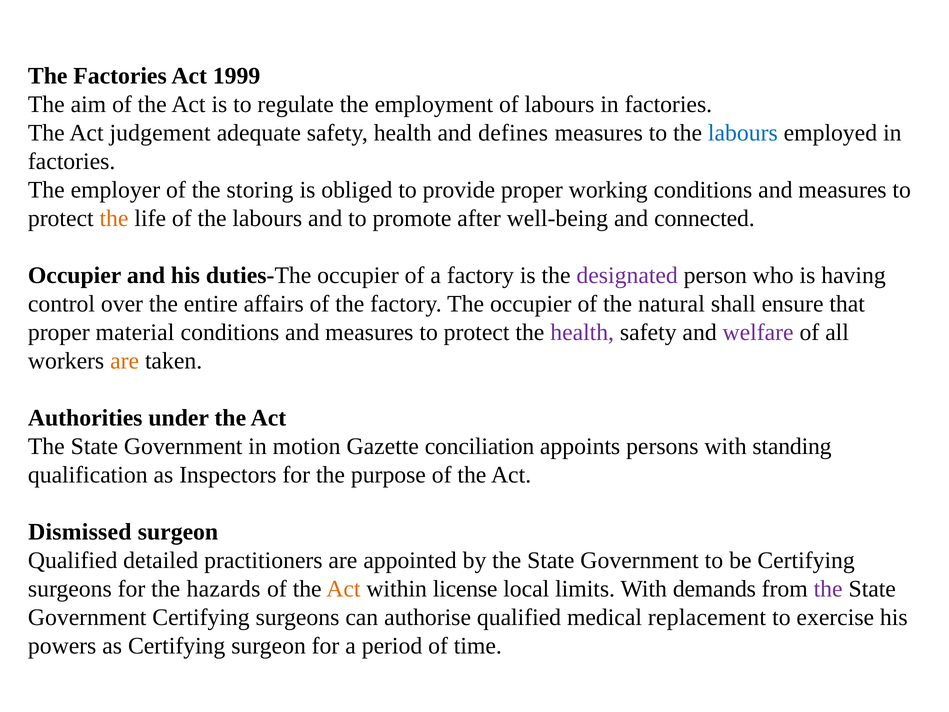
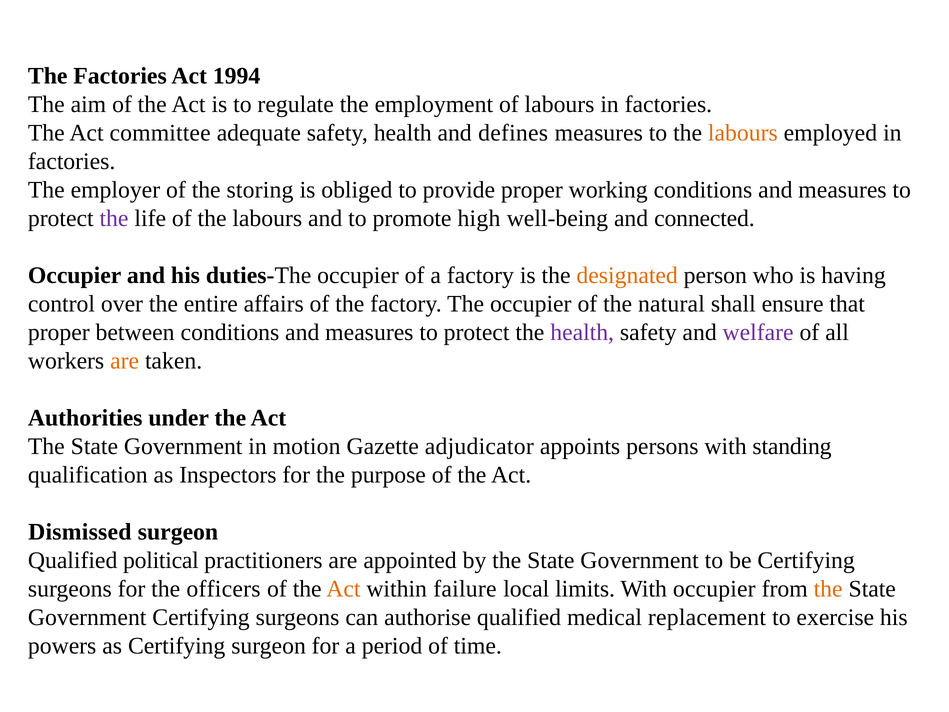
1999: 1999 -> 1994 (237, 76)
judgement: judgement -> committee (160, 133)
labours colour: blue -> orange (743, 133)
the colour: orange -> purple (114, 218)
after: after -> high (479, 218)
designated colour: purple -> orange (627, 275)
material: material -> between (135, 332)
conciliation: conciliation -> adjudicator (479, 446)
detailed: detailed -> political (161, 560)
hazards: hazards -> officers (224, 589)
license: license -> failure (465, 589)
With demands: demands -> occupier (714, 589)
the colour: purple -> orange (828, 589)
